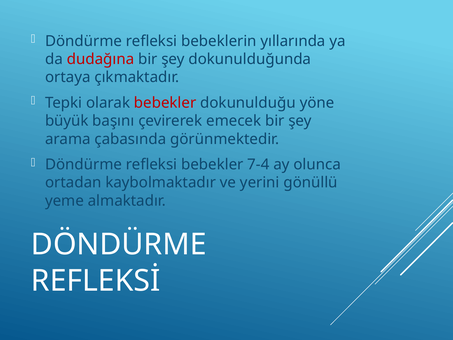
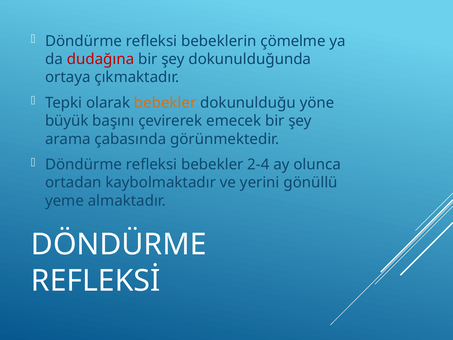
yıllarında: yıllarında -> çömelme (293, 41)
bebekler colour: red -> orange (165, 103)
7-4: 7-4 -> 2-4 (258, 164)
